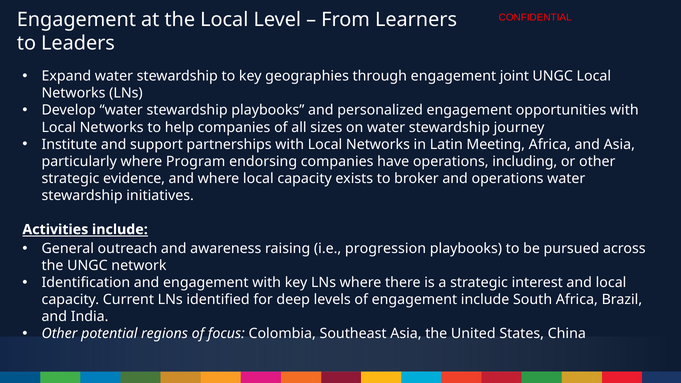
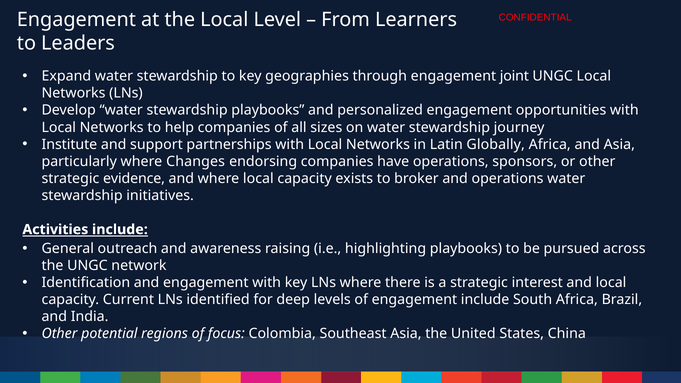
Meeting: Meeting -> Globally (496, 144)
Program: Program -> Changes (196, 161)
including: including -> sponsors (525, 161)
progression: progression -> highlighting (386, 249)
